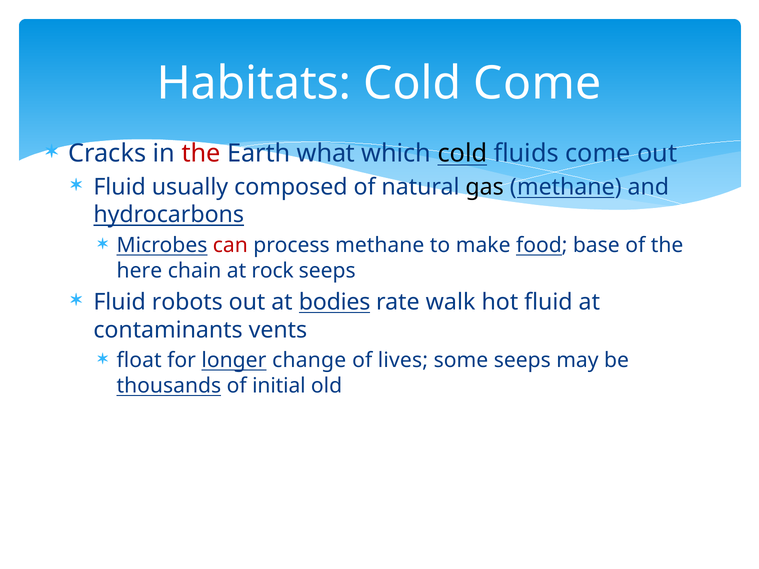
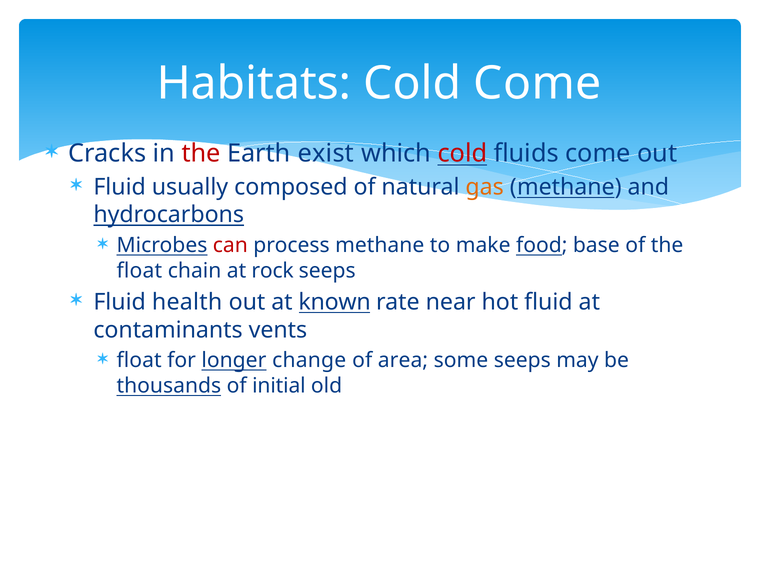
what: what -> exist (326, 154)
cold colour: black -> red (462, 154)
gas colour: black -> orange (485, 187)
here: here -> float (139, 271)
robots: robots -> health (187, 302)
bodies: bodies -> known (335, 302)
walk: walk -> near (451, 302)
lives: lives -> area (403, 361)
